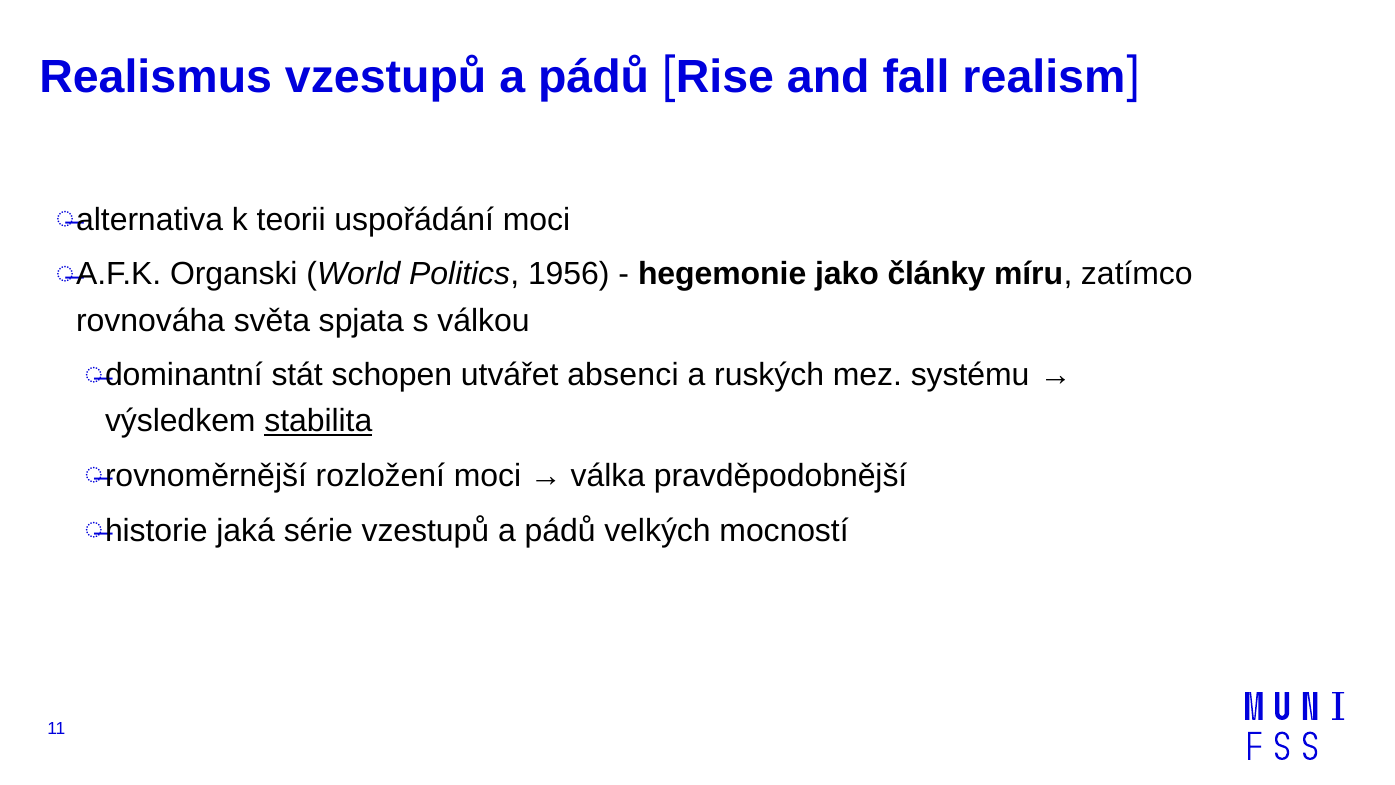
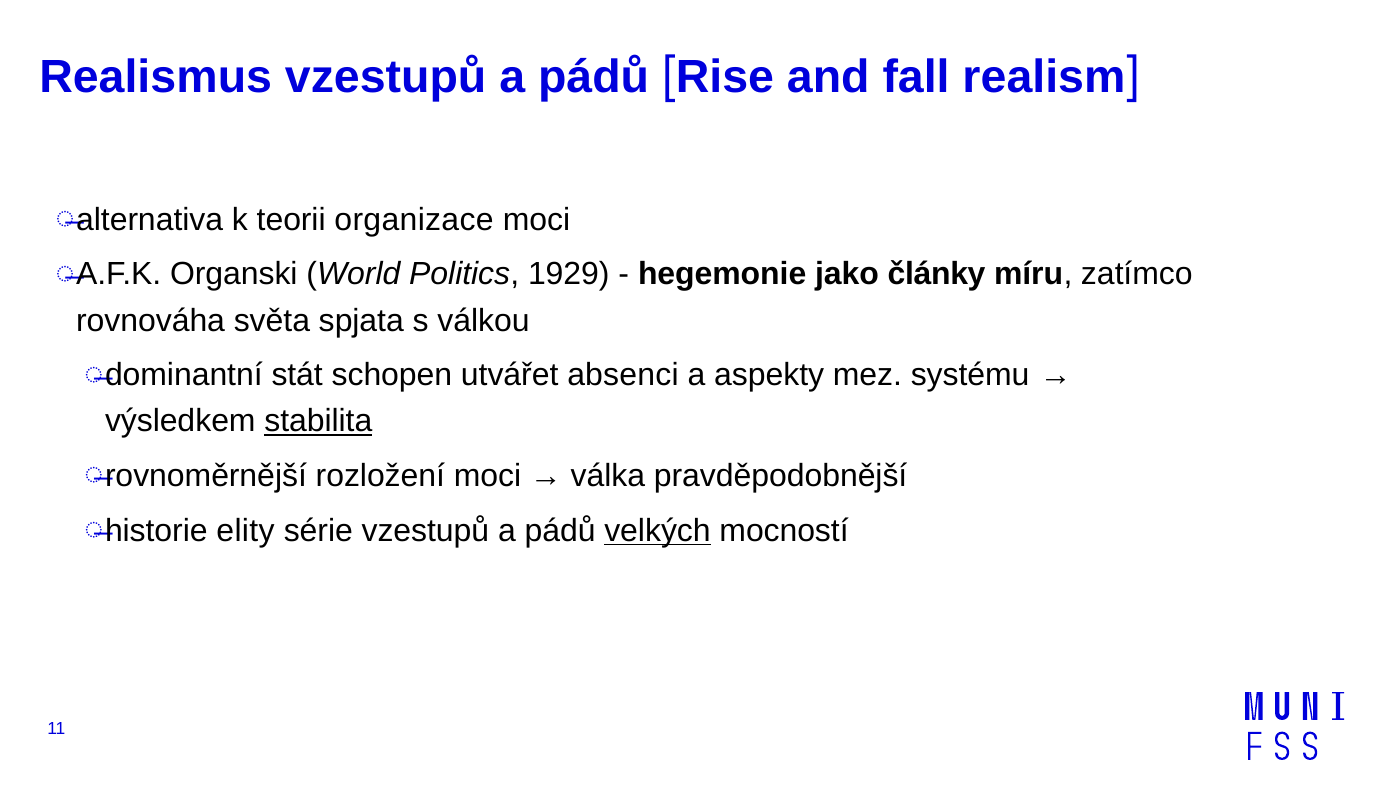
uspořádání: uspořádání -> organizace (414, 220)
1956: 1956 -> 1929 (569, 274)
ruských: ruských -> aspekty (769, 375)
jaká: jaká -> elity (246, 531)
velkých underline: none -> present (657, 531)
